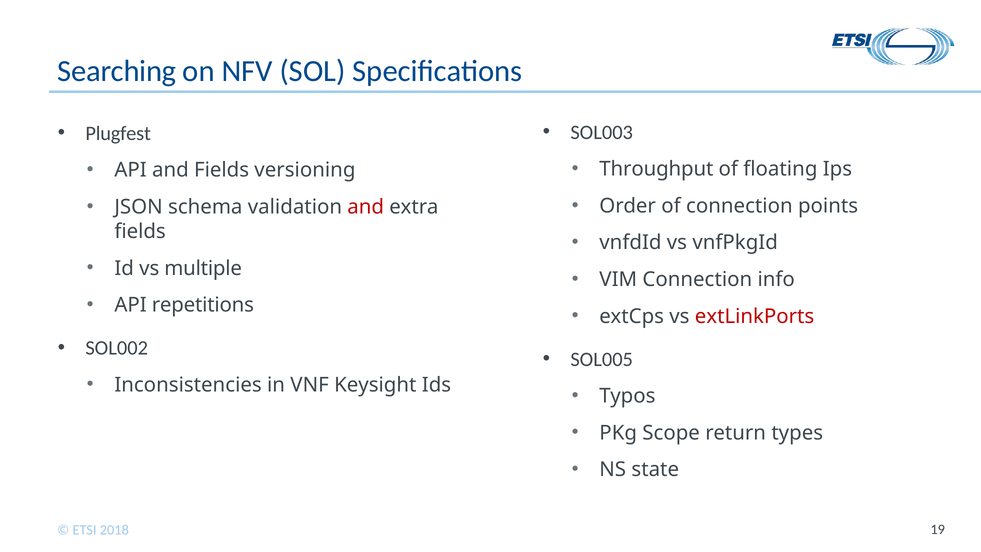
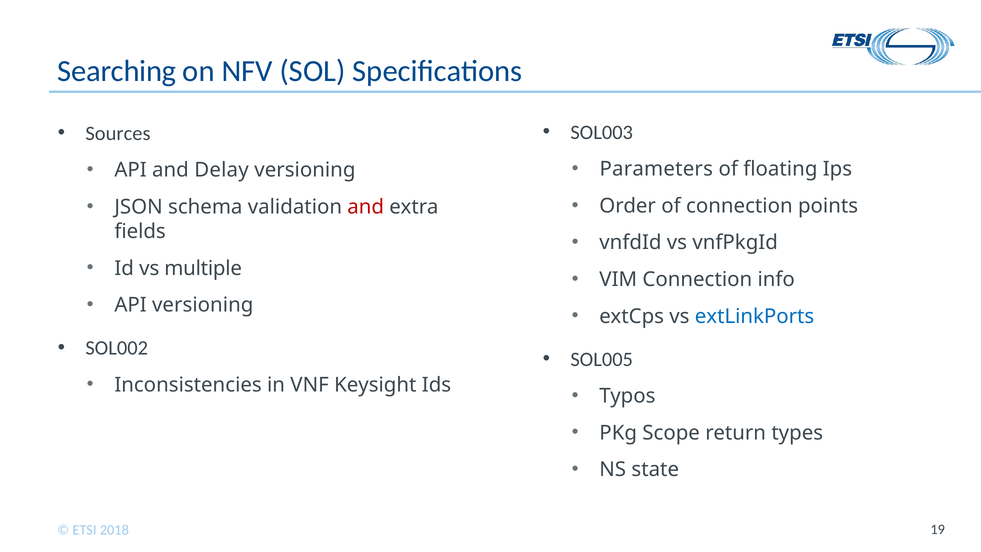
Plugfest: Plugfest -> Sources (118, 133)
Throughput: Throughput -> Parameters (656, 169)
and Fields: Fields -> Delay (221, 170)
API repetitions: repetitions -> versioning (203, 305)
extLinkPorts colour: red -> blue (755, 316)
